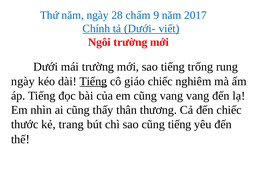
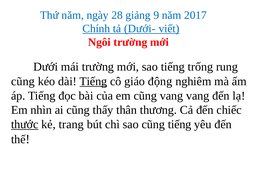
chấm: chấm -> giảng (138, 15)
ngày: ngày -> cũng (23, 82)
giáo chiếc: chiếc -> động (160, 82)
thước underline: none -> present (25, 125)
